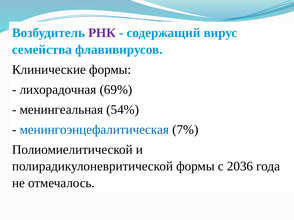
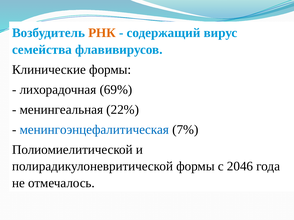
РНК colour: purple -> orange (102, 33)
54%: 54% -> 22% (123, 110)
2036: 2036 -> 2046 (240, 167)
